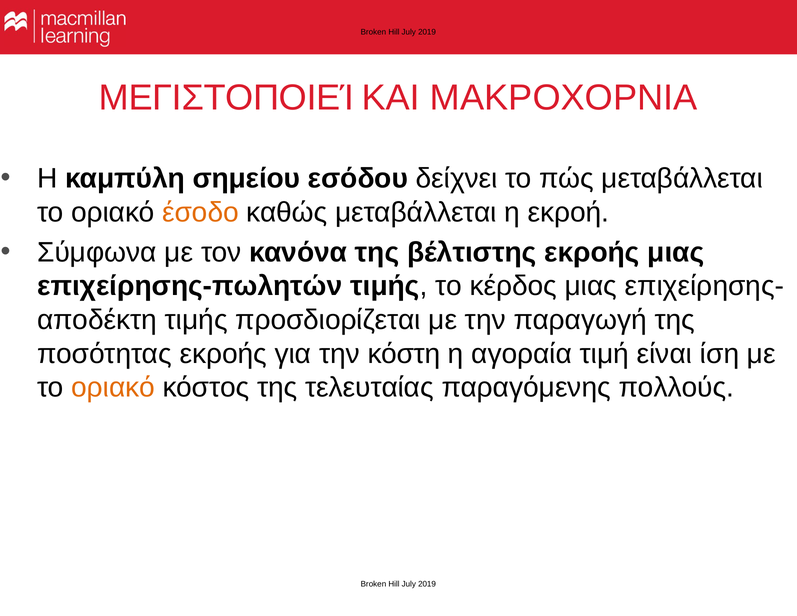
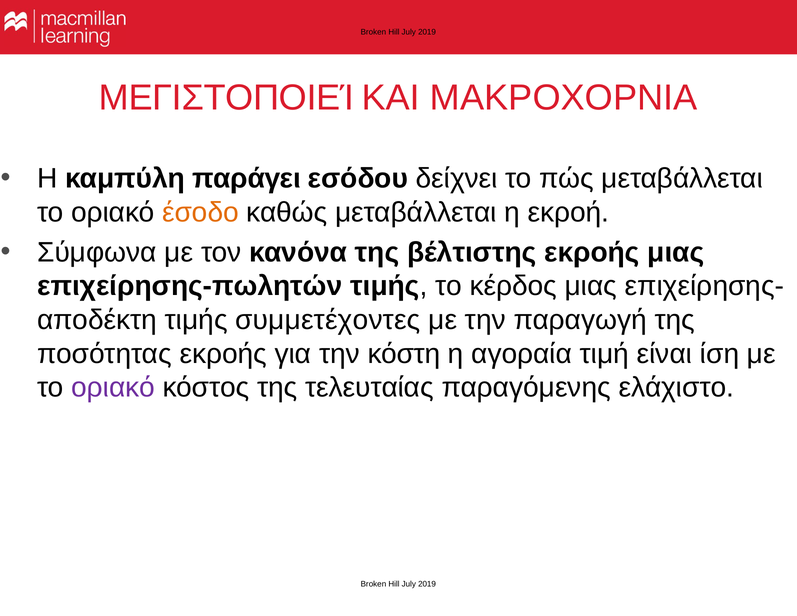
σημείου: σημείου -> παράγει (247, 179)
προσδιορίζεται: προσδιορίζεται -> συμμετέχοντες (328, 320)
οριακό colour: orange -> purple (113, 388)
πολλούς: πολλούς -> ελάχιστο (676, 388)
